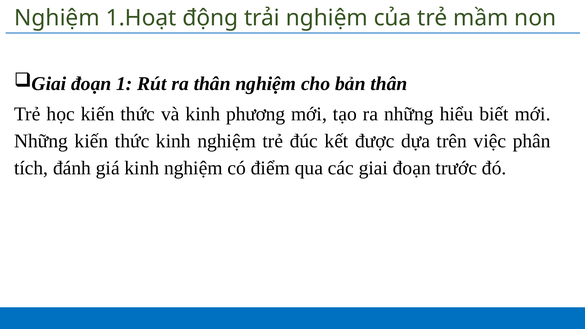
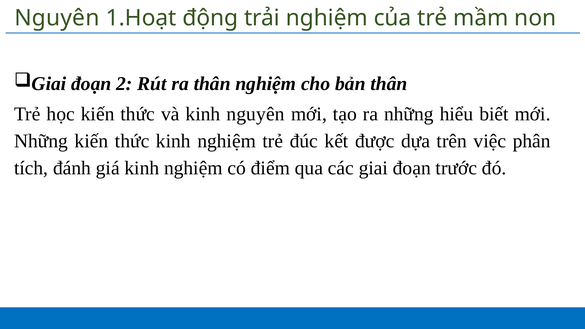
Nghiệm: Nghiệm -> Nguyên (57, 18)
1: 1 -> 2 (124, 84)
kinh phương: phương -> nguyên (256, 114)
